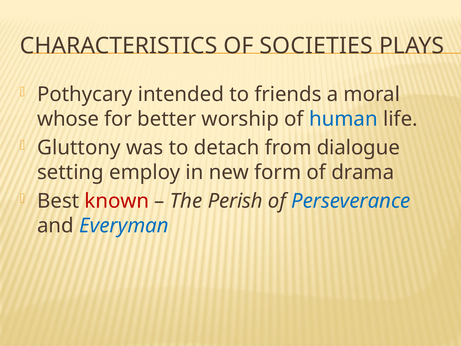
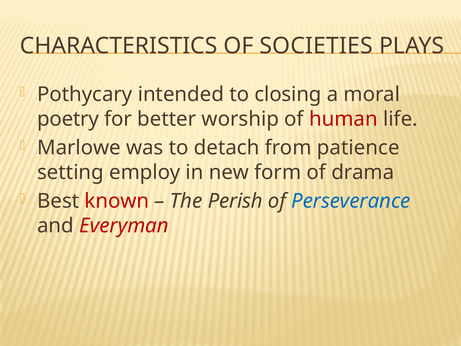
friends: friends -> closing (288, 94)
whose: whose -> poetry (68, 119)
human colour: blue -> red (343, 119)
Gluttony: Gluttony -> Marlowe (79, 148)
dialogue: dialogue -> patience (358, 148)
Everyman colour: blue -> red (124, 226)
